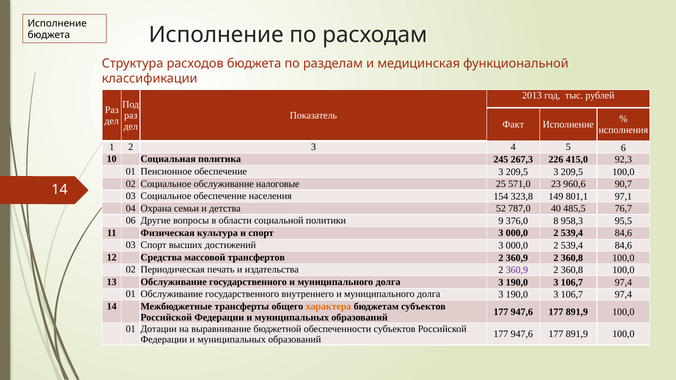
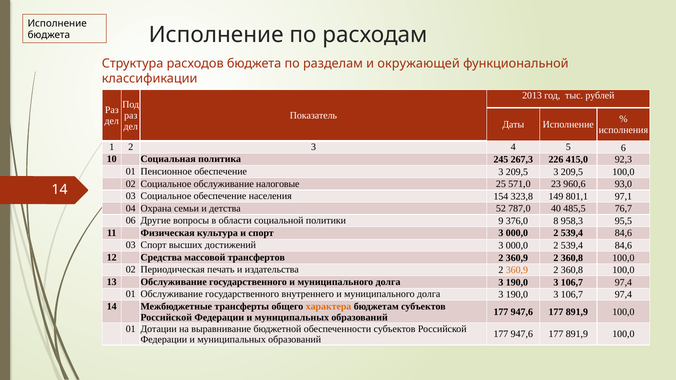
медицинская: медицинская -> окружающей (419, 63)
Факт: Факт -> Даты (513, 125)
90,7: 90,7 -> 93,0 (623, 184)
360,9 colour: purple -> orange (517, 270)
